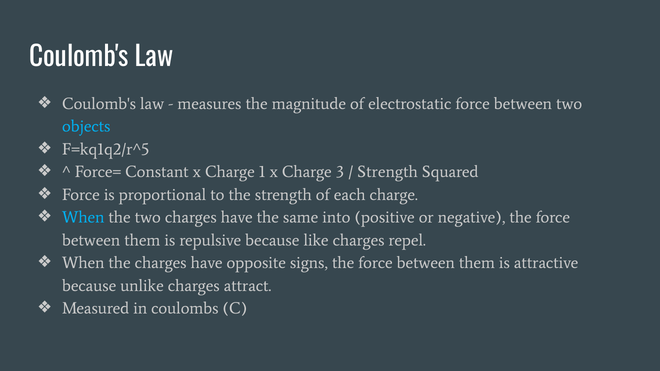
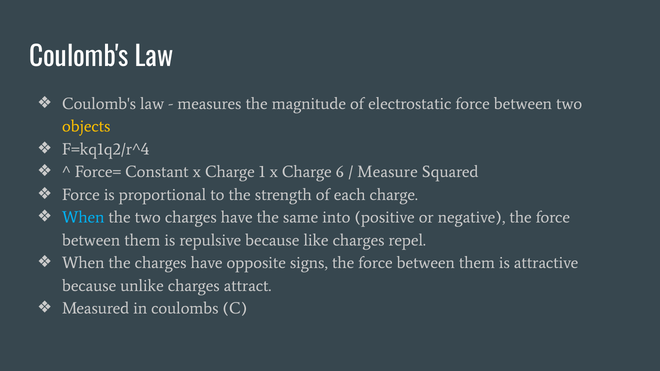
objects colour: light blue -> yellow (86, 127)
F=kq1q2/r^5: F=kq1q2/r^5 -> F=kq1q2/r^4 (106, 149)
3: 3 -> 6 (340, 172)
Strength: Strength -> Measure (388, 172)
